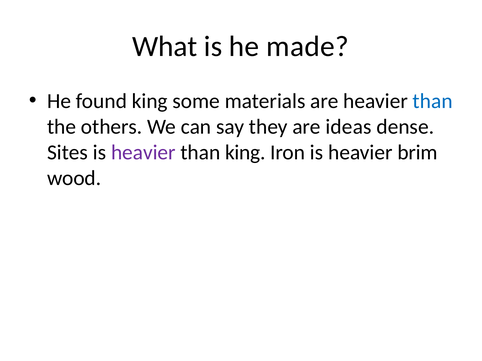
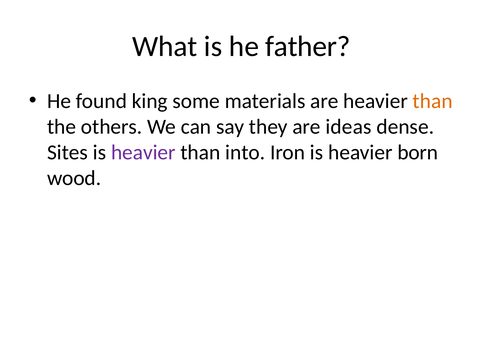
made: made -> father (308, 47)
than colour: blue -> orange (433, 101)
than king: king -> into (245, 153)
brim: brim -> born (418, 153)
